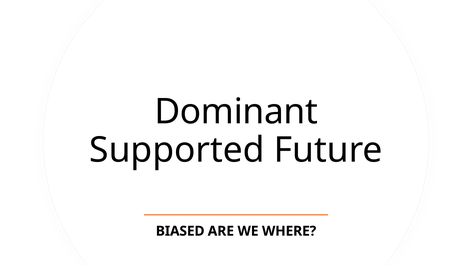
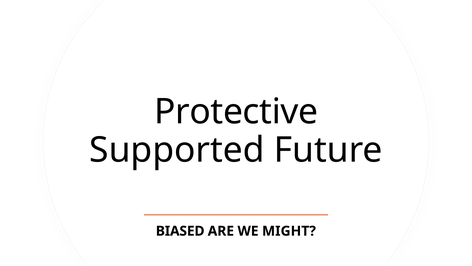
Dominant: Dominant -> Protective (236, 112)
WHERE: WHERE -> MIGHT (289, 231)
